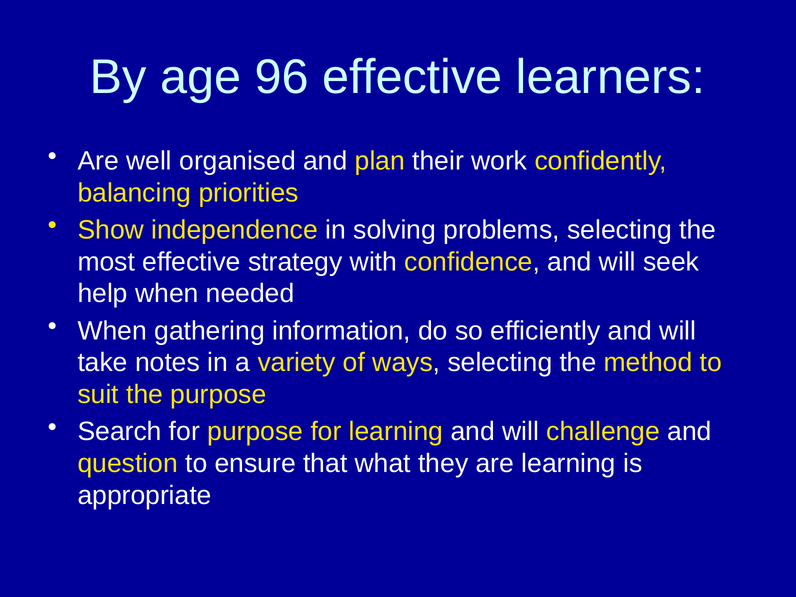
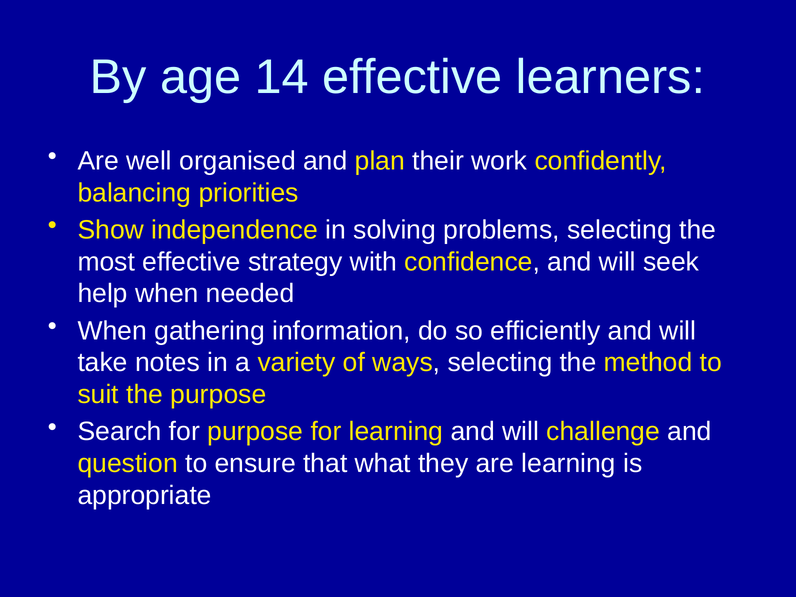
96: 96 -> 14 (282, 77)
